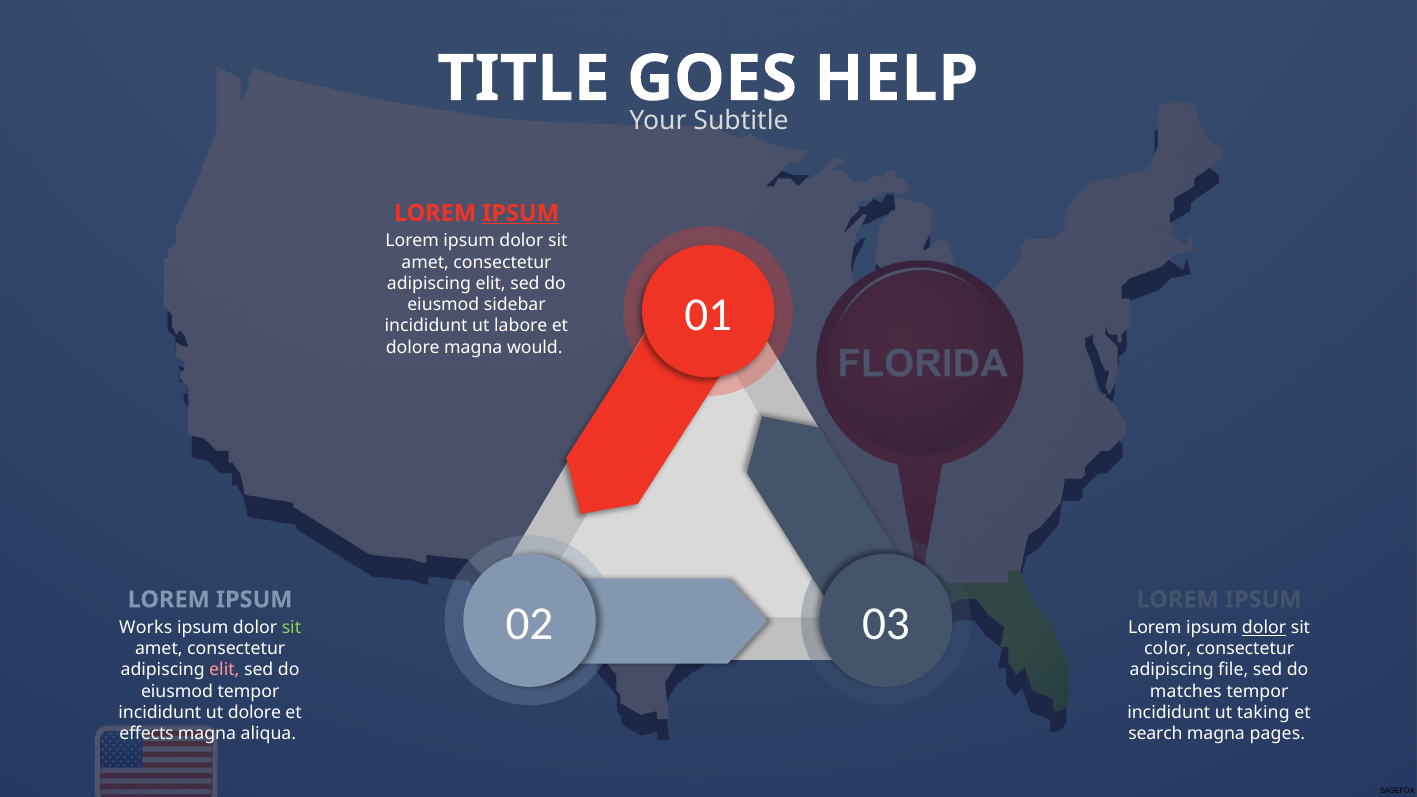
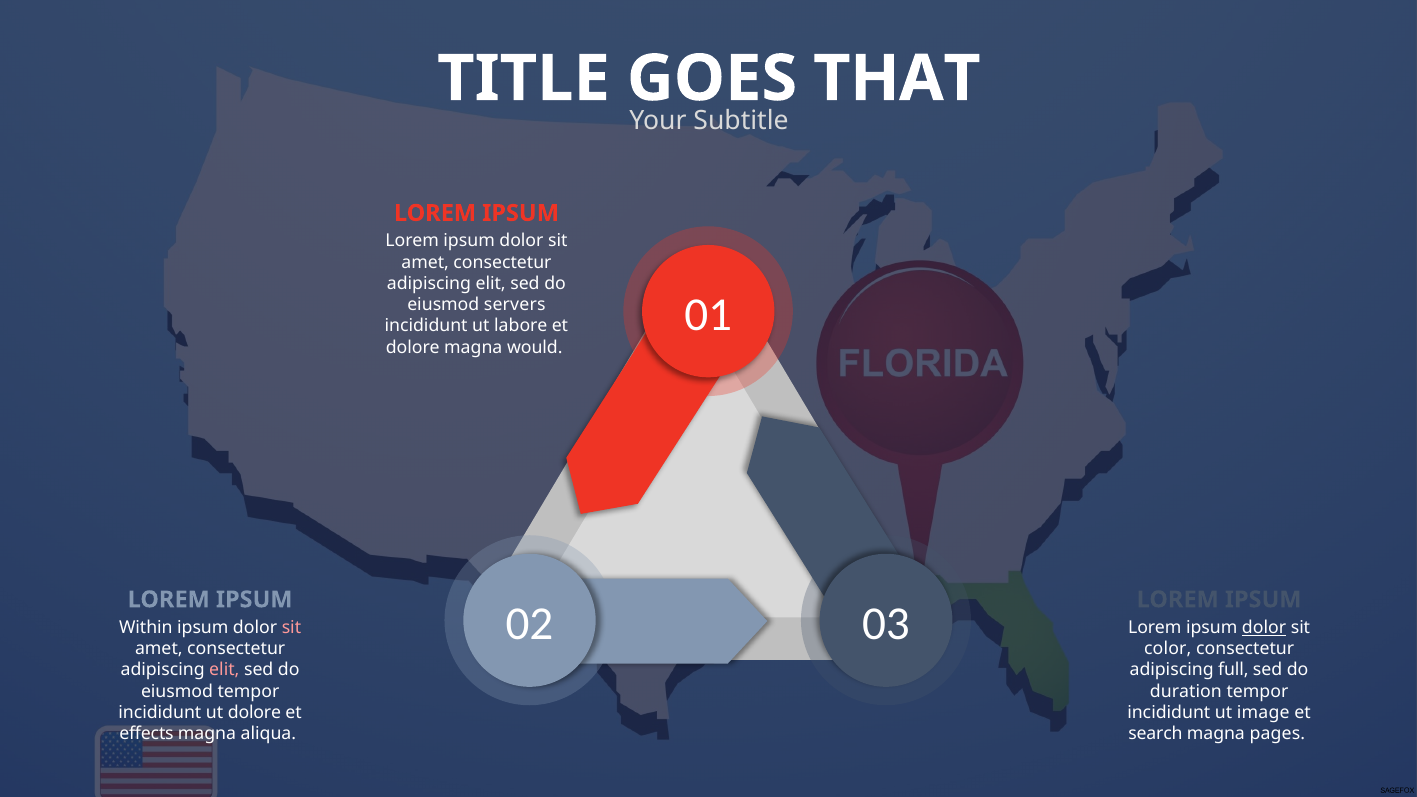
HELP: HELP -> THAT (897, 79)
IPSUM underline: present -> none (521, 213)
sidebar: sidebar -> servers (515, 305)
Works: Works -> Within (146, 628)
sit colour: light green -> pink (291, 628)
file: file -> full (1233, 670)
matches: matches -> duration (1186, 691)
taking: taking -> image (1263, 713)
